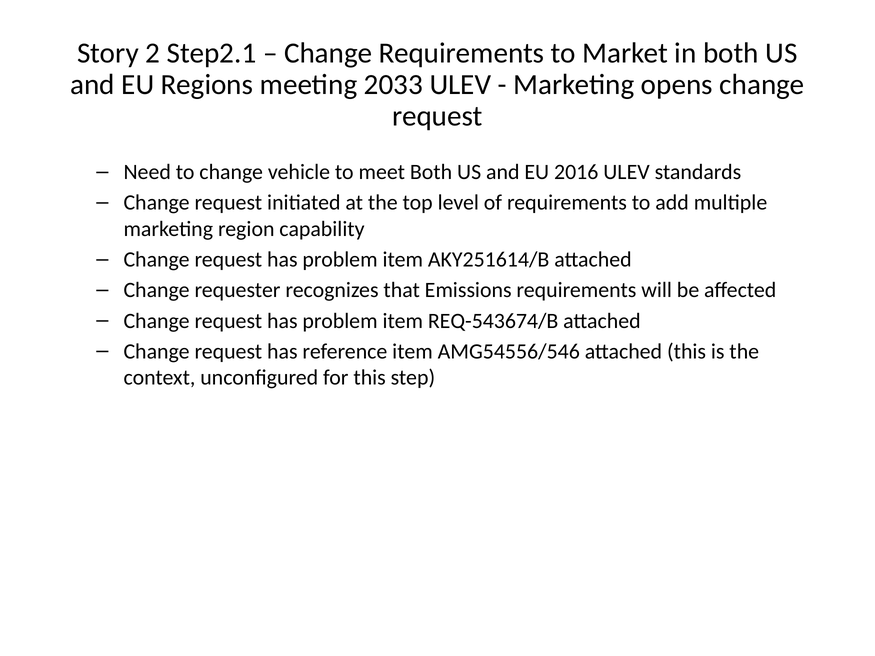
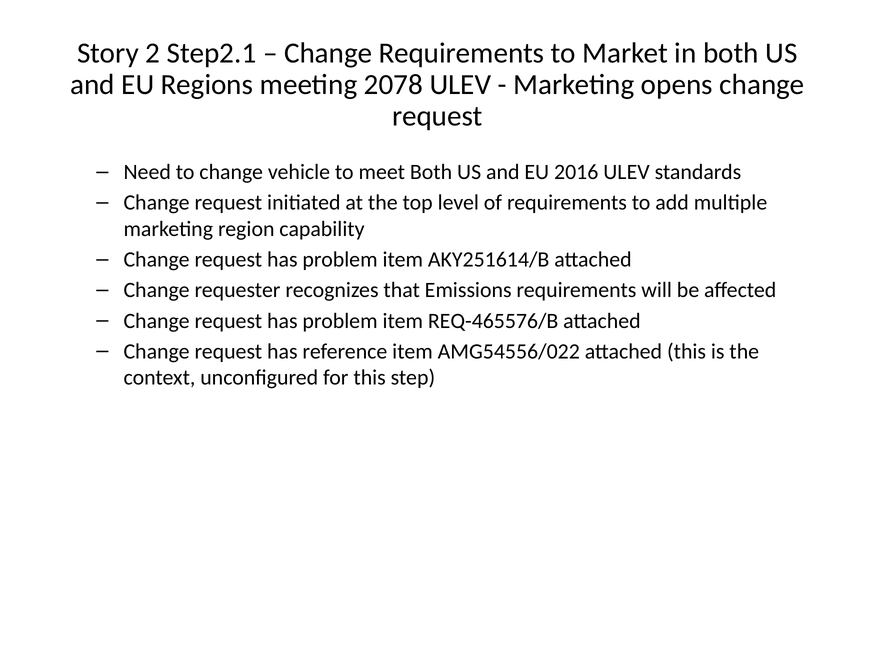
2033: 2033 -> 2078 (393, 85)
REQ-543674/B: REQ-543674/B -> REQ-465576/B (493, 321)
AMG54556/546: AMG54556/546 -> AMG54556/022 (509, 352)
